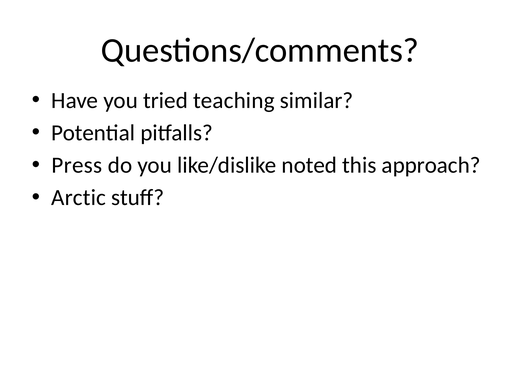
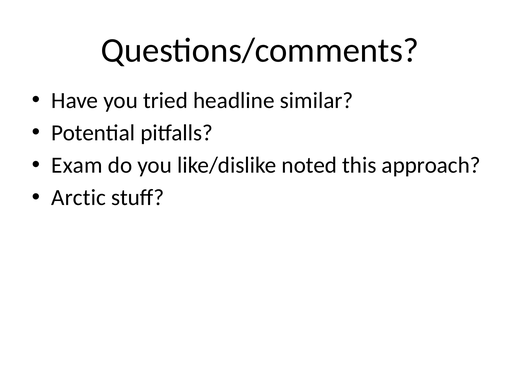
teaching: teaching -> headline (234, 100)
Press: Press -> Exam (77, 165)
